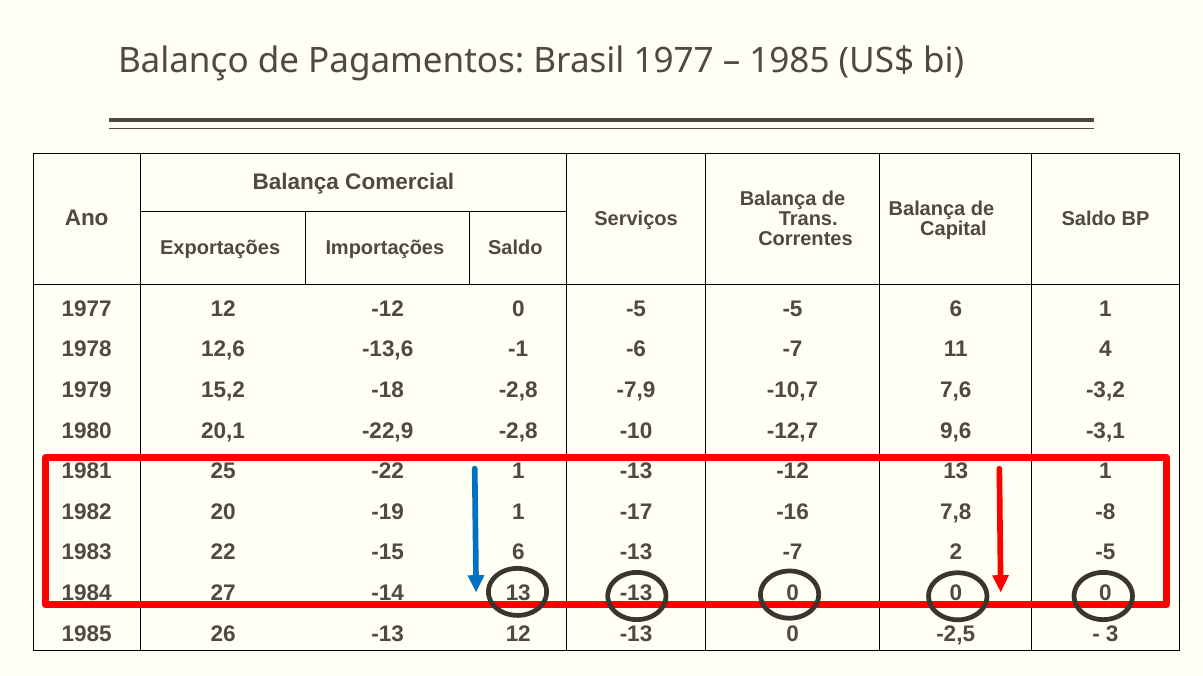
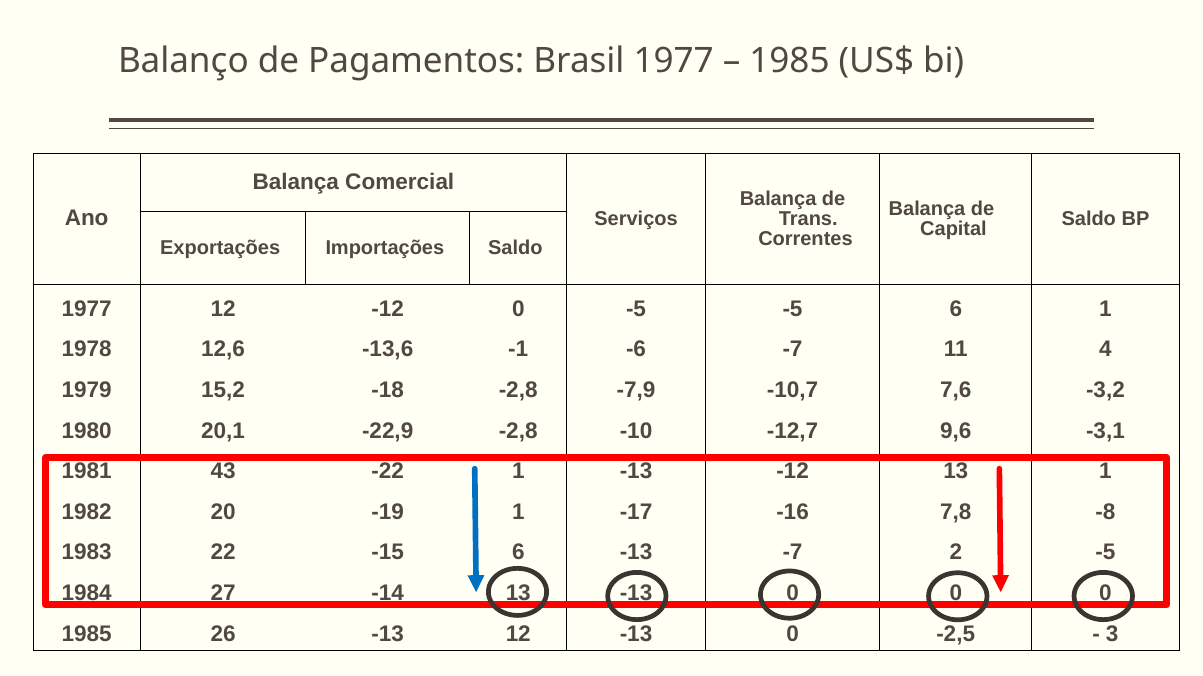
25: 25 -> 43 (223, 472)
